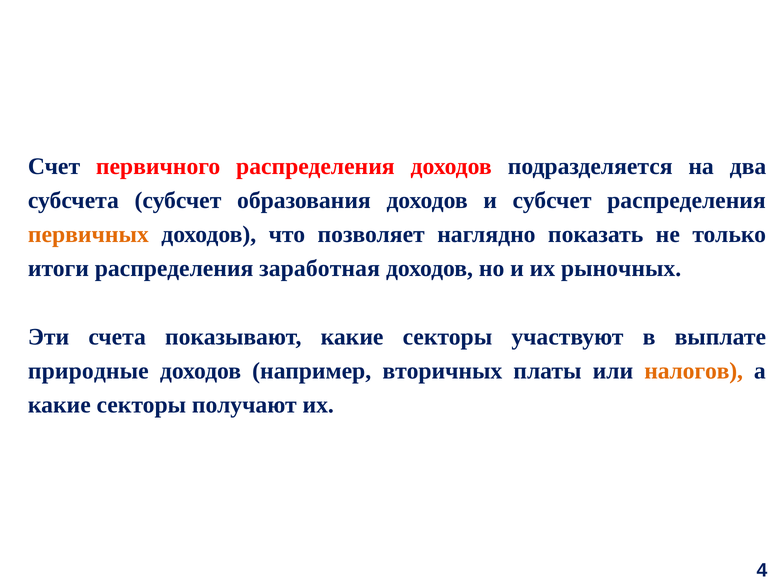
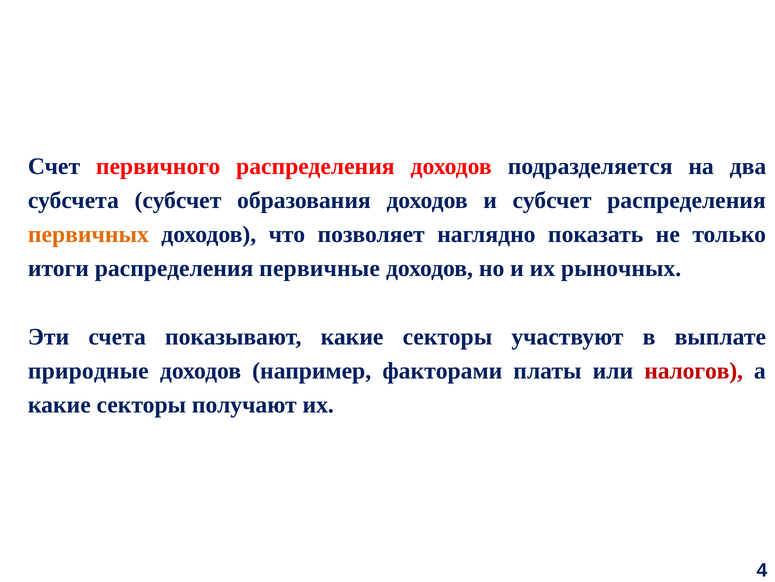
заработная: заработная -> первичные (320, 268)
вторичных: вторичных -> факторами (442, 371)
налогов colour: orange -> red (694, 371)
